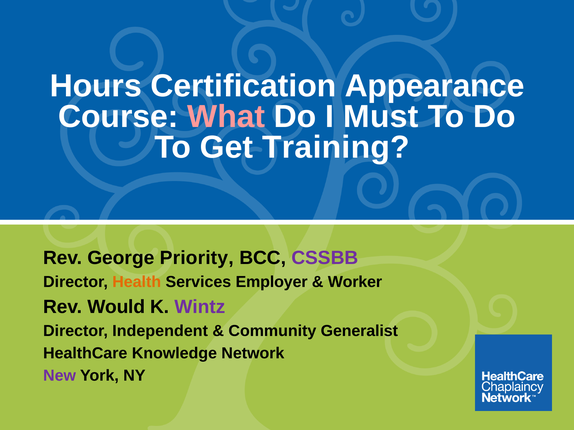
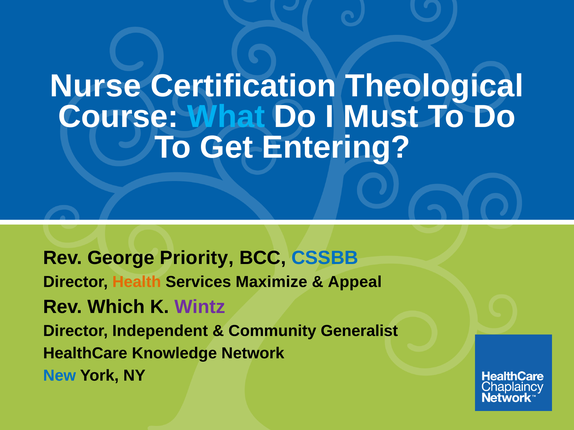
Hours: Hours -> Nurse (96, 86)
Appearance: Appearance -> Theological (434, 86)
What colour: pink -> light blue (226, 117)
Training: Training -> Entering (336, 147)
CSSBB colour: purple -> blue (325, 258)
Employer: Employer -> Maximize (271, 282)
Worker: Worker -> Appeal (355, 282)
Would: Would -> Which (116, 307)
New colour: purple -> blue (60, 376)
